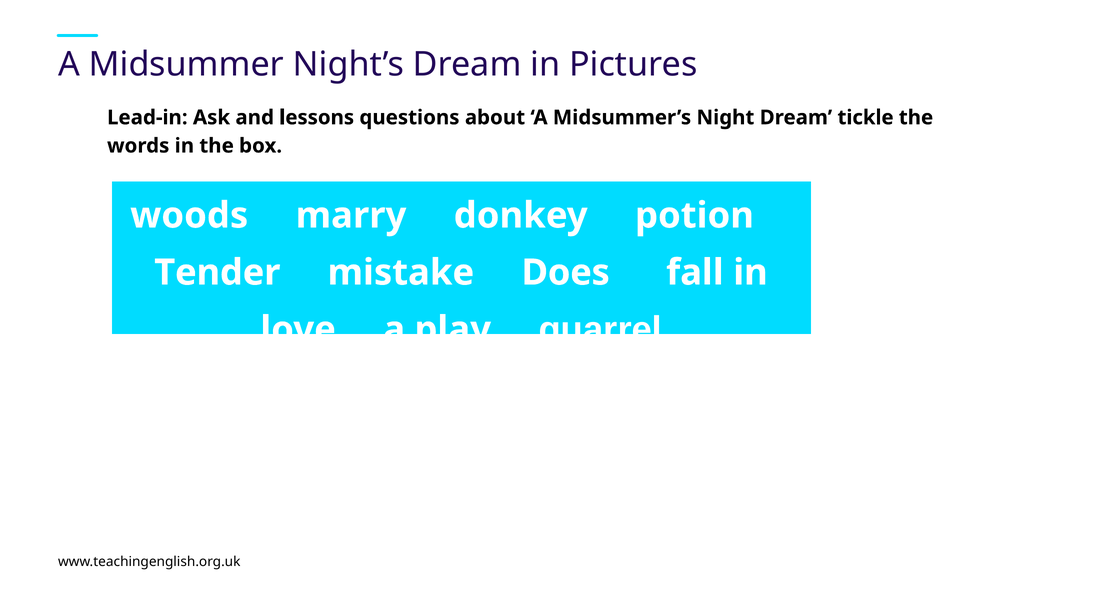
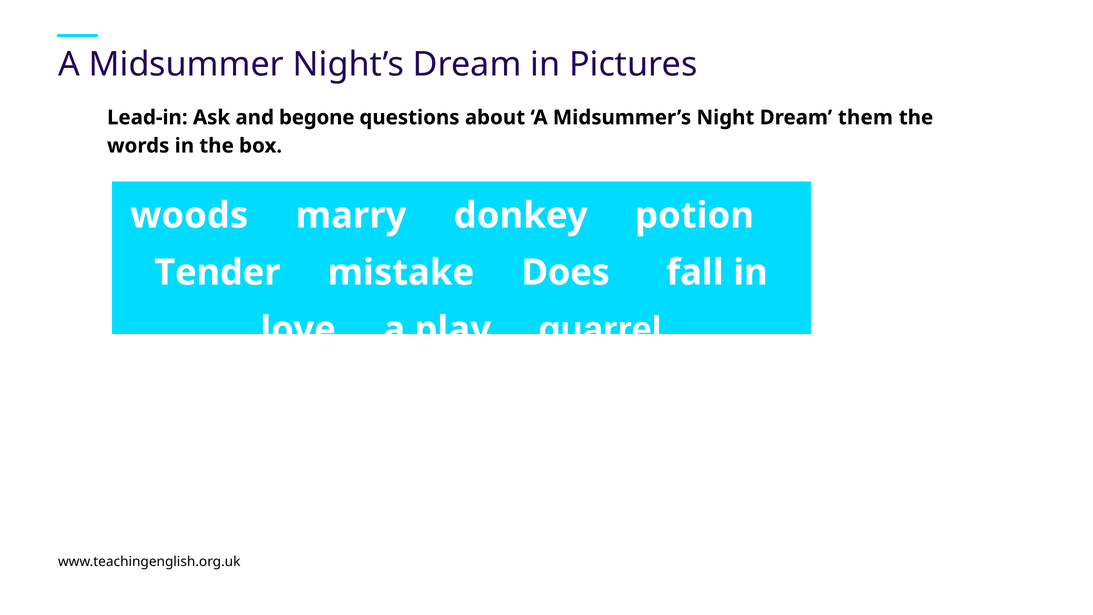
lessons: lessons -> begone (317, 117)
tickle: tickle -> them (865, 117)
